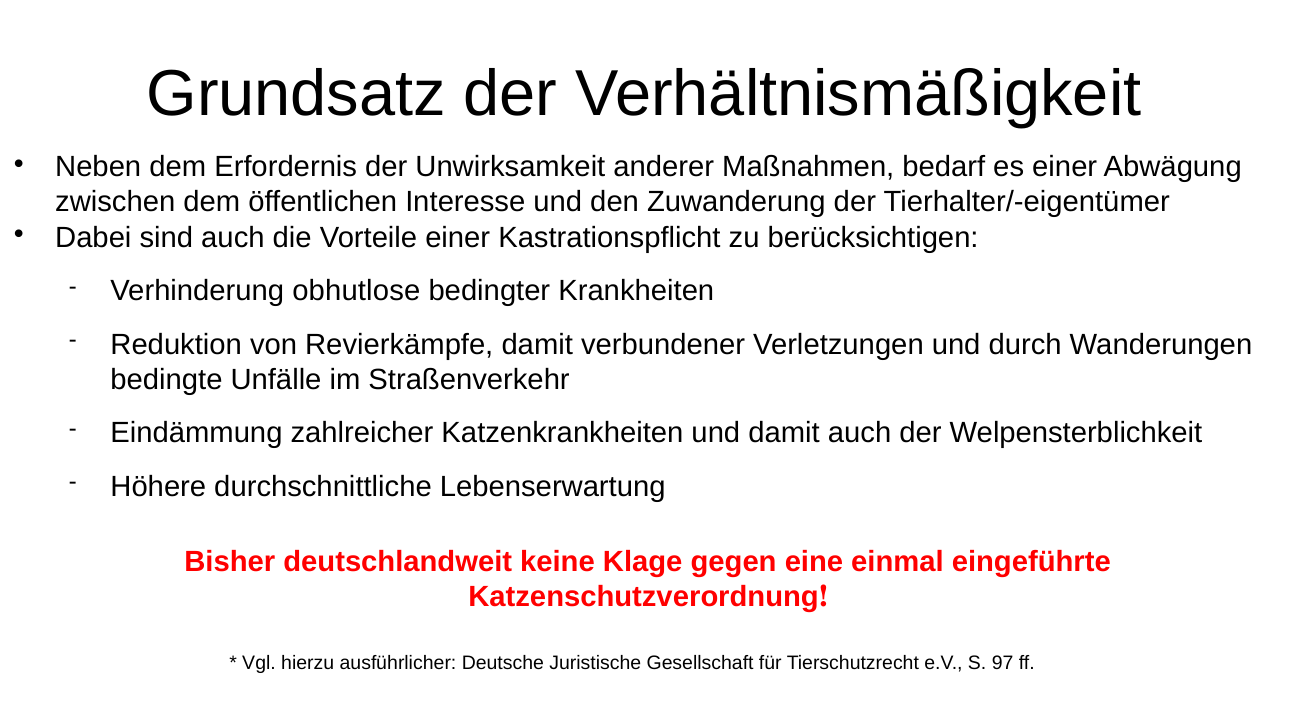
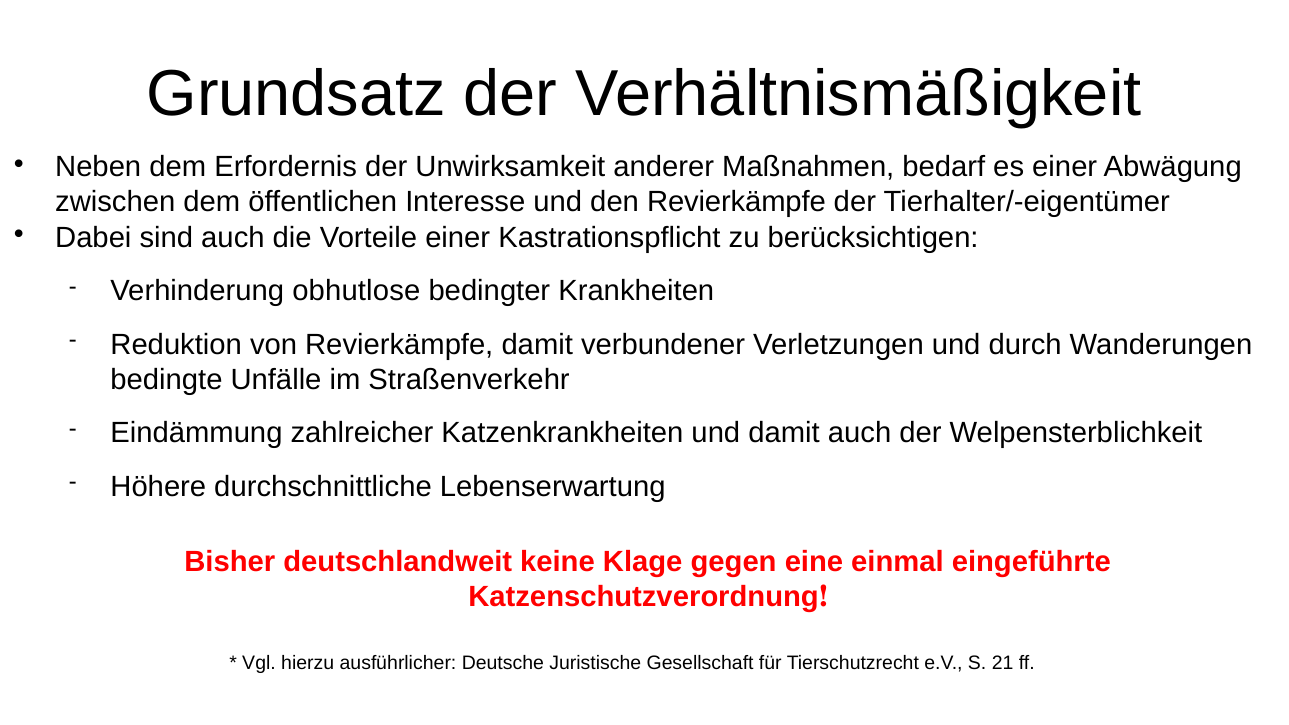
den Zuwanderung: Zuwanderung -> Revierkämpfe (736, 202)
97: 97 -> 21 (1003, 663)
